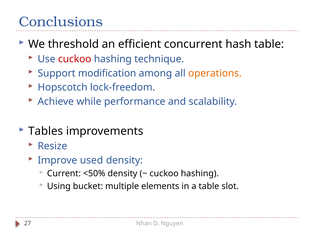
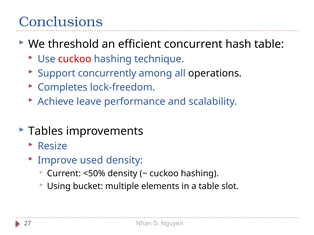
modification: modification -> concurrently (107, 73)
operations colour: orange -> black (215, 73)
Hopscotch: Hopscotch -> Completes (63, 88)
while: while -> leave (89, 102)
